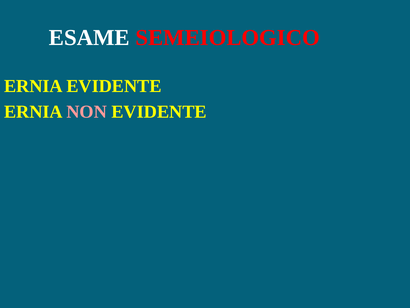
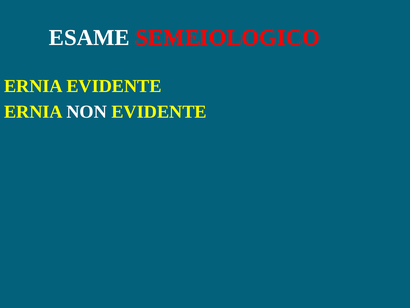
NON colour: pink -> white (87, 112)
